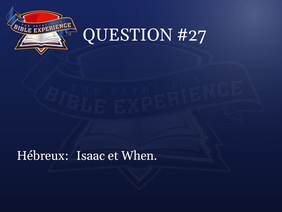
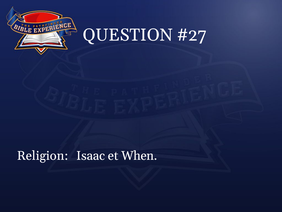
Hébreux: Hébreux -> Religion (43, 155)
